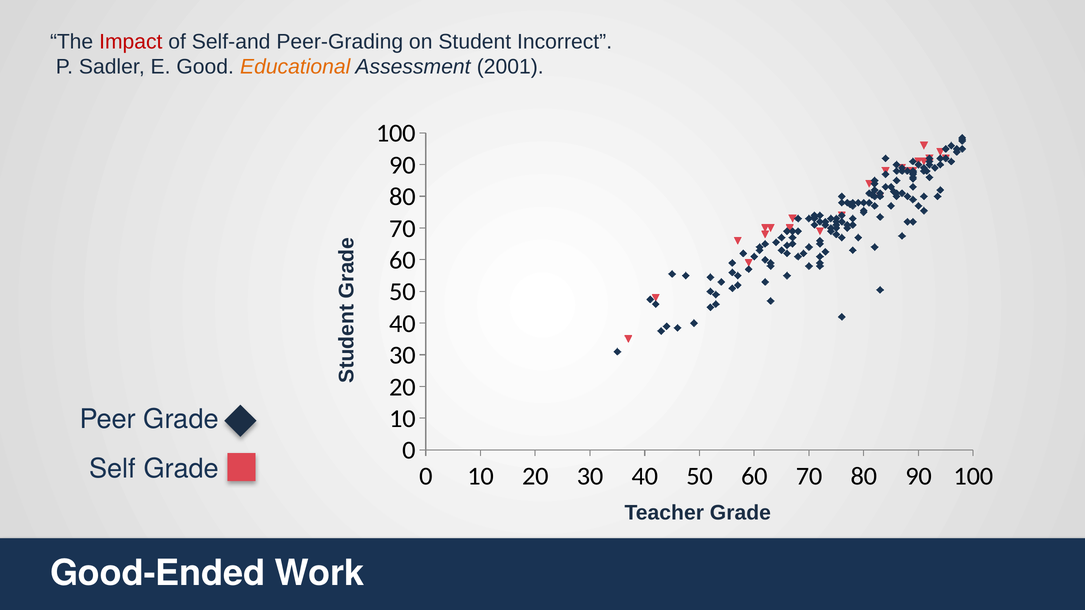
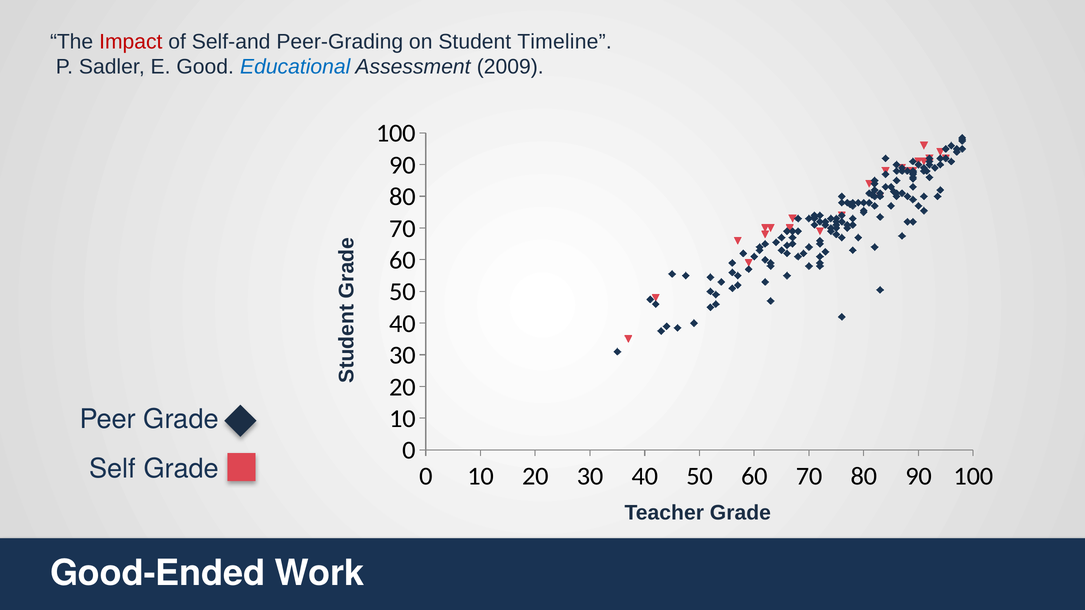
Incorrect: Incorrect -> Timeline (564, 42)
Educational colour: orange -> blue (295, 67)
2001: 2001 -> 2009 (510, 67)
